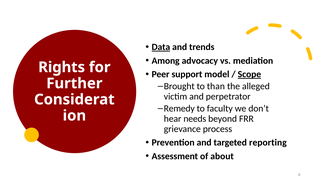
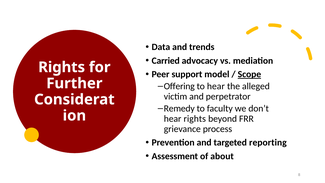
Data underline: present -> none (161, 47)
Among: Among -> Carried (166, 61)
Brought: Brought -> Offering (179, 86)
to than: than -> hear (216, 86)
hear needs: needs -> rights (195, 119)
